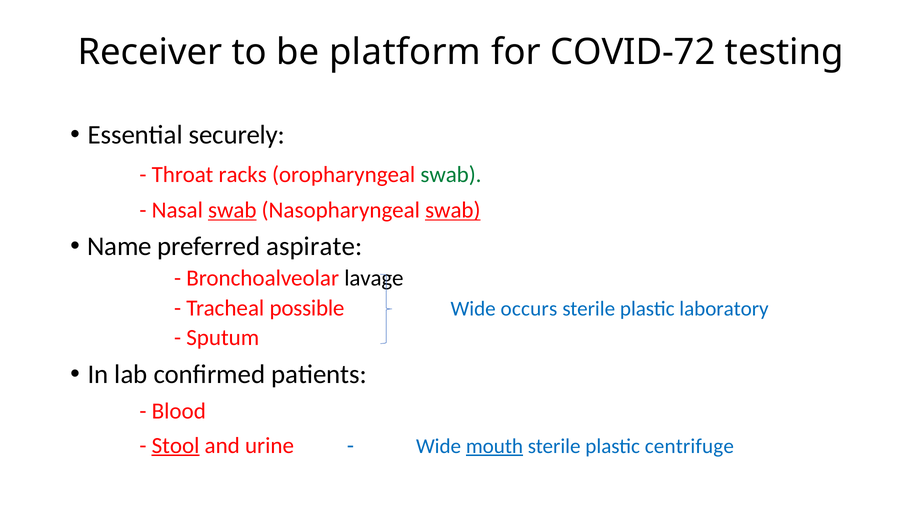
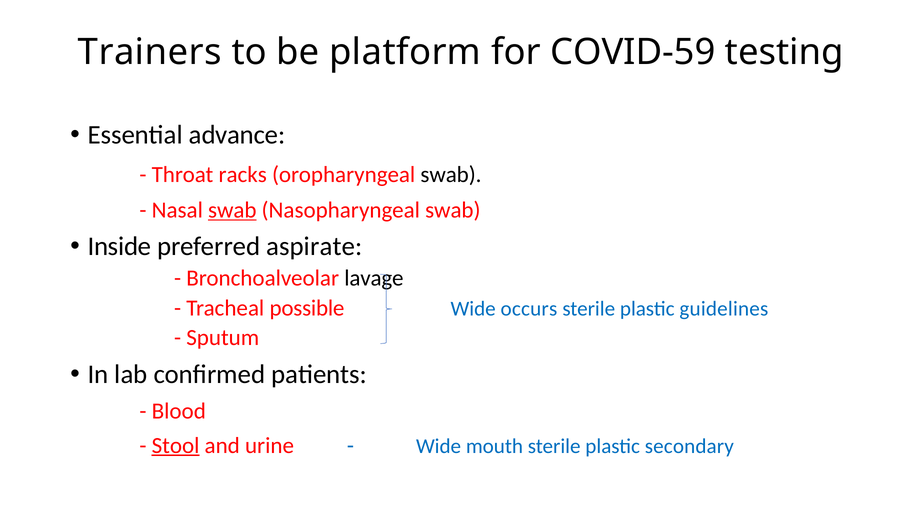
Receiver: Receiver -> Trainers (150, 52)
COVID-72: COVID-72 -> COVID-59 (633, 52)
securely: securely -> advance (237, 135)
swab colour: green -> black (451, 175)
swab underline: present -> none (453, 210)
Name: Name -> Inside (119, 246)
laboratory: laboratory -> guidelines (724, 308)
mouth underline: present -> none (494, 446)
centrifuge: centrifuge -> secondary (689, 446)
